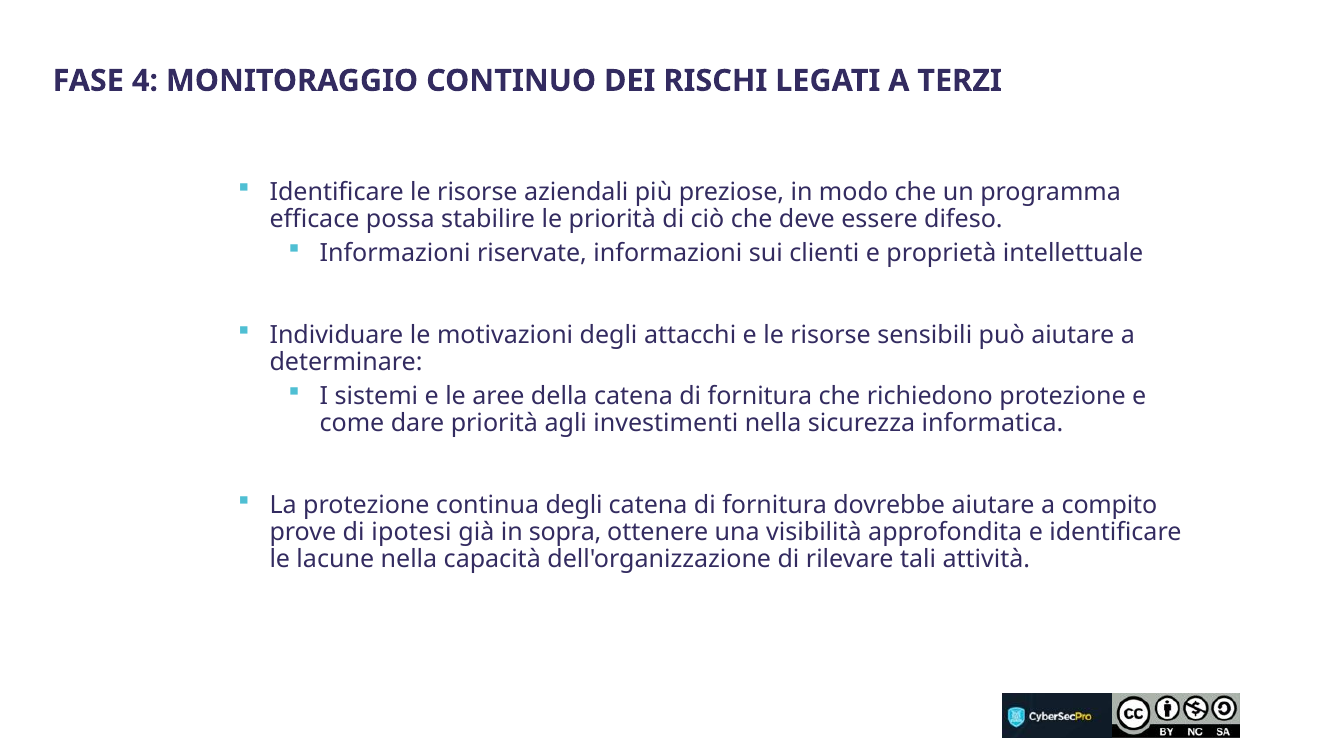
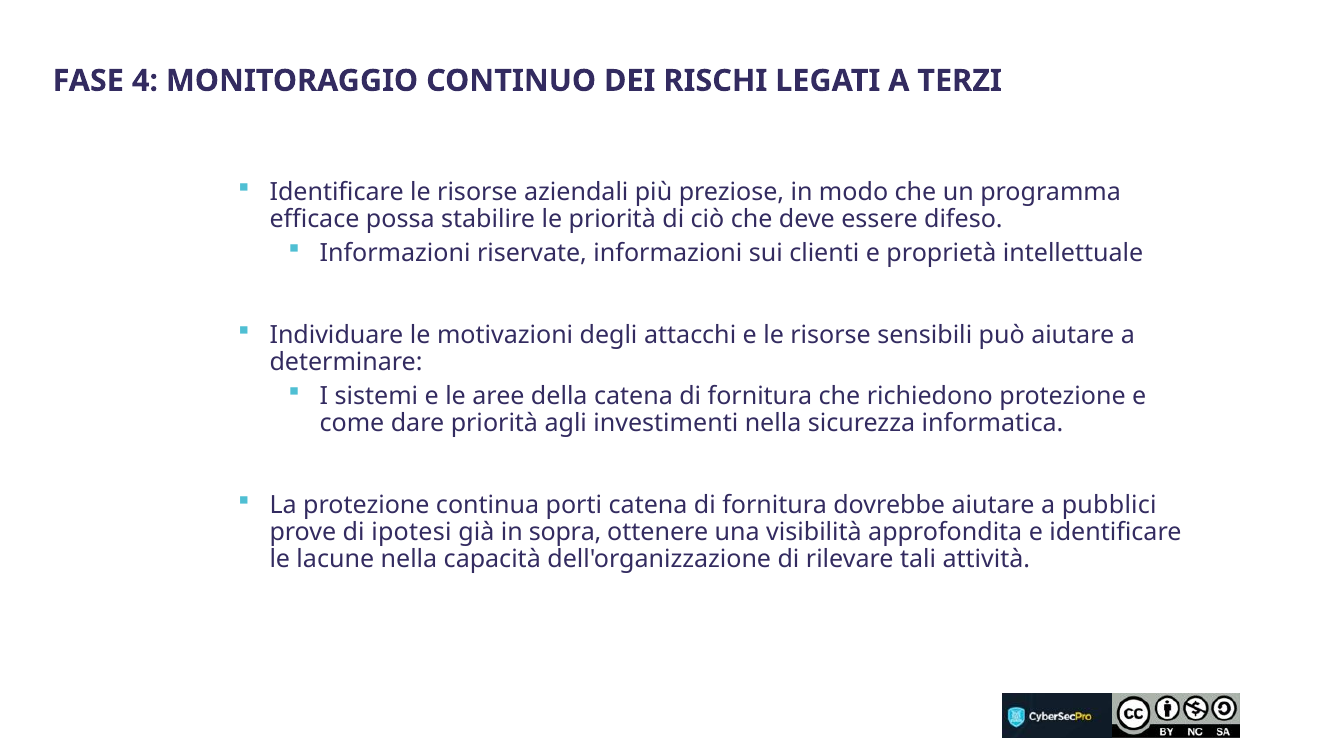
continua degli: degli -> porti (574, 505)
compito: compito -> pubblici (1109, 505)
